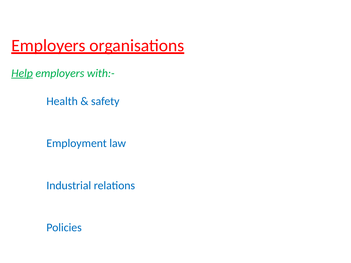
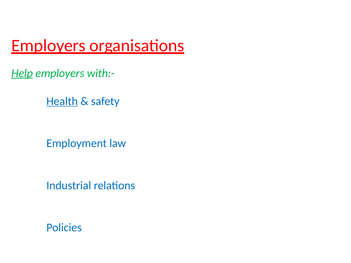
Health underline: none -> present (62, 101)
